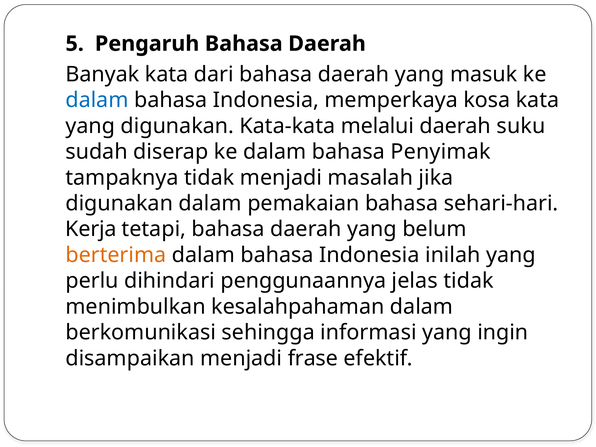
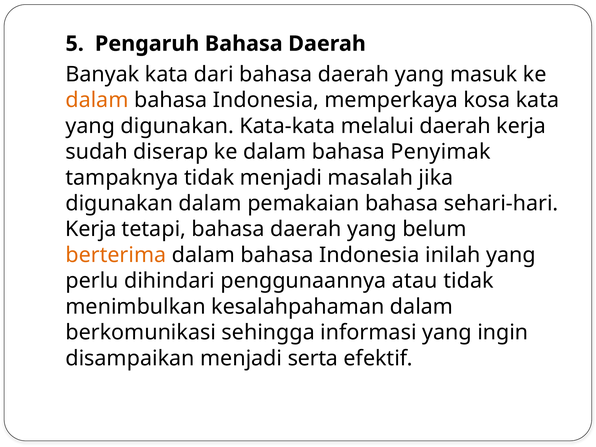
dalam colour: blue -> orange (97, 100)
daerah suku: suku -> kerja (521, 126)
jelas: jelas -> atau (415, 281)
frase: frase -> serta (313, 358)
